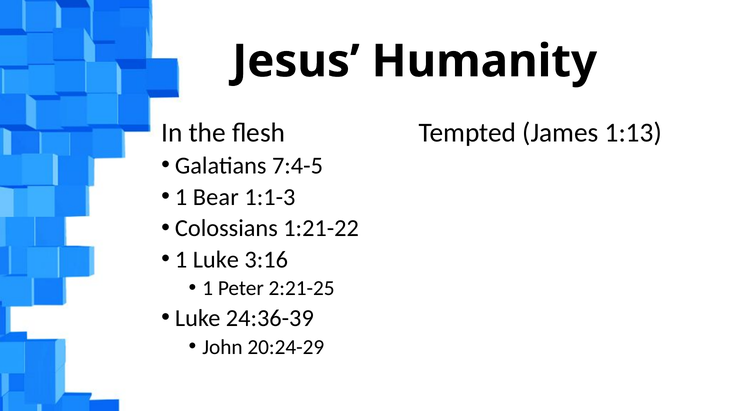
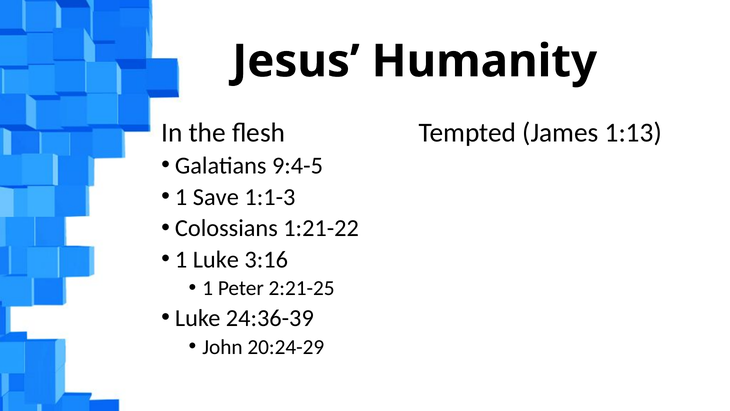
7:4-5: 7:4-5 -> 9:4-5 (297, 166)
Bear: Bear -> Save (216, 197)
